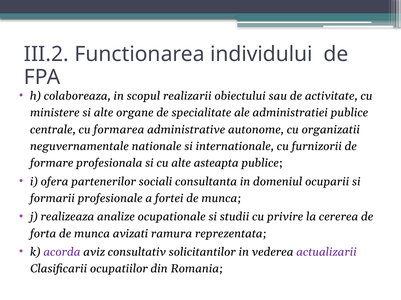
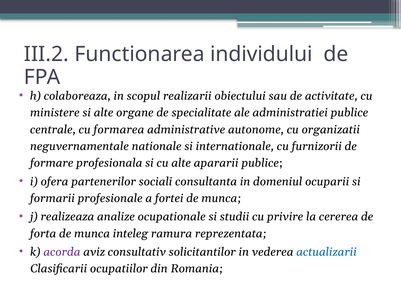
asteapta: asteapta -> apararii (216, 163)
avizati: avizati -> inteleg (130, 234)
actualizarii colour: purple -> blue (327, 253)
